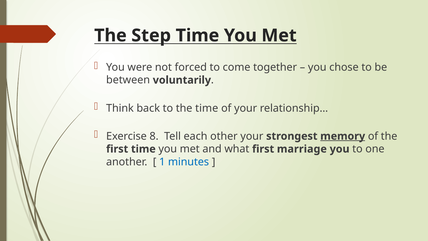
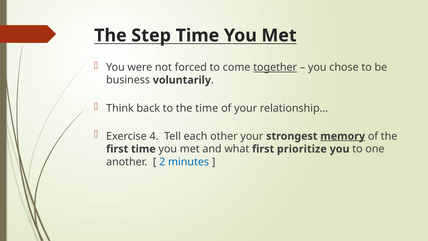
together underline: none -> present (275, 67)
between: between -> business (128, 80)
8: 8 -> 4 (154, 136)
marriage: marriage -> prioritize (302, 149)
1: 1 -> 2 (162, 162)
